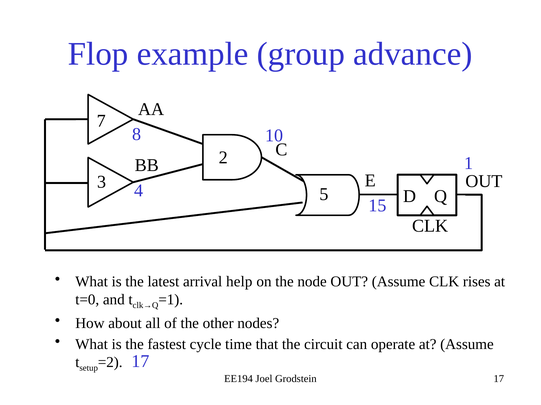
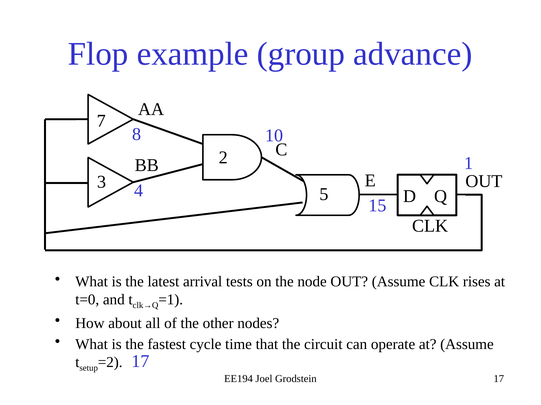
help: help -> tests (239, 282)
